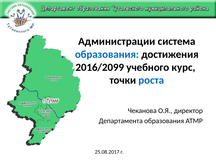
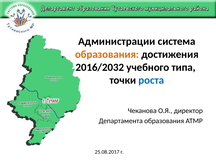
образования colour: blue -> orange (107, 54)
2016/2099: 2016/2099 -> 2016/2032 (100, 67)
курс: курс -> типа (184, 67)
